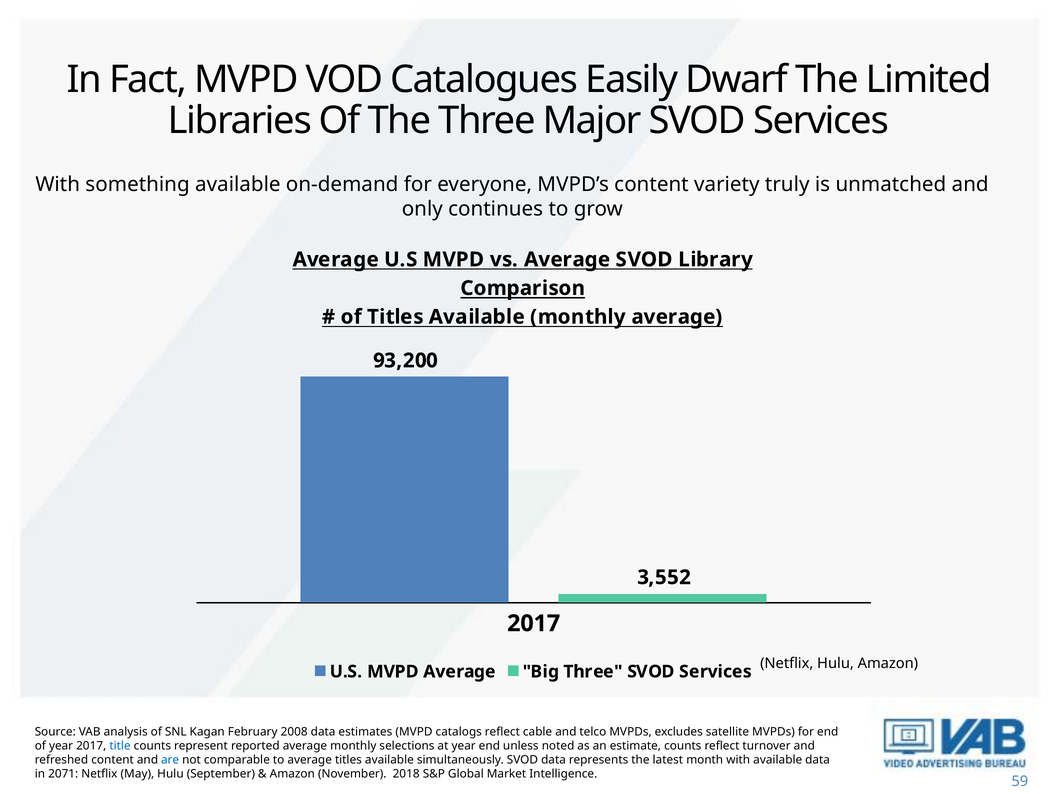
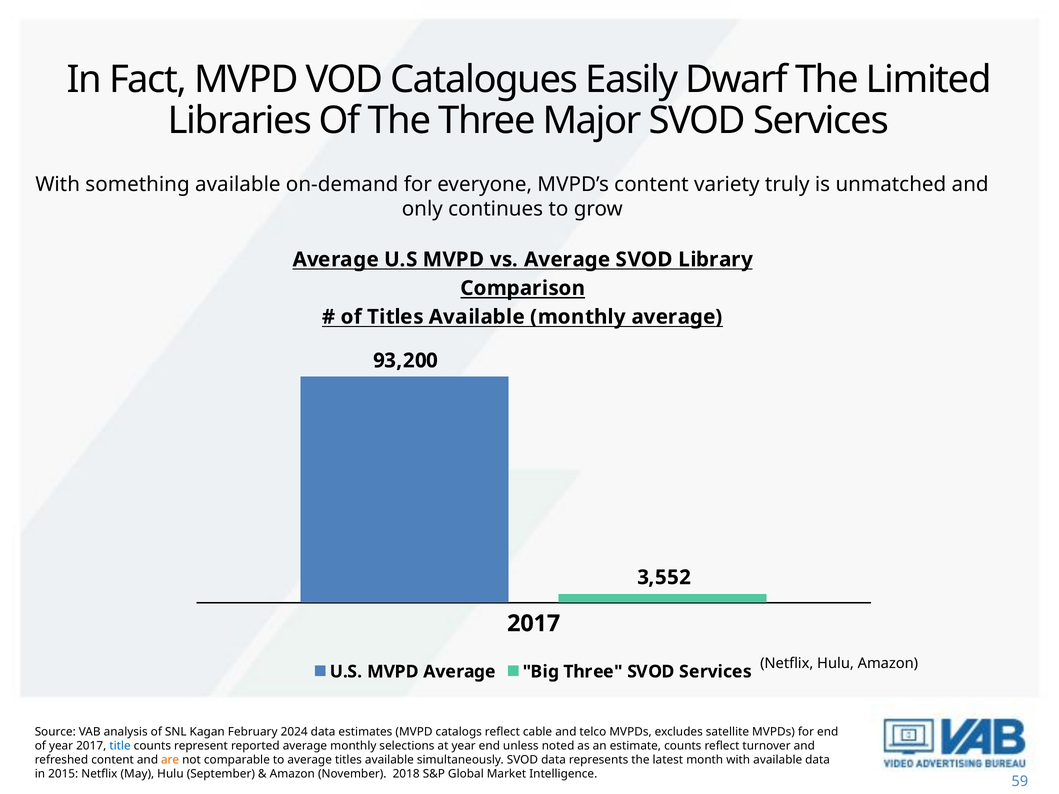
2008: 2008 -> 2024 (294, 732)
are colour: blue -> orange (170, 760)
2071: 2071 -> 2015 (63, 774)
